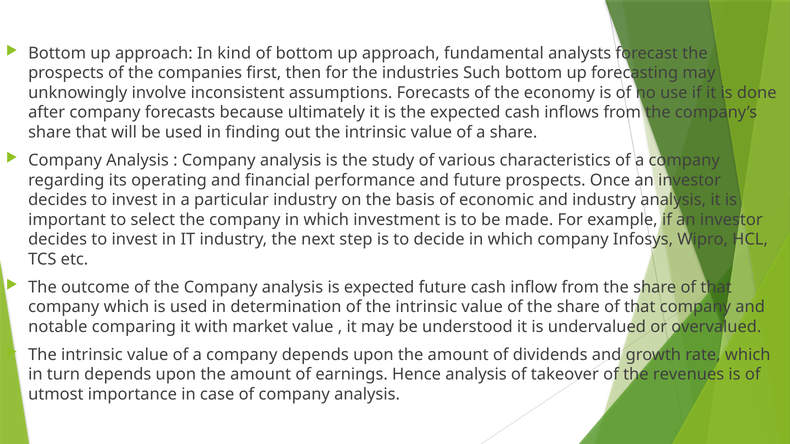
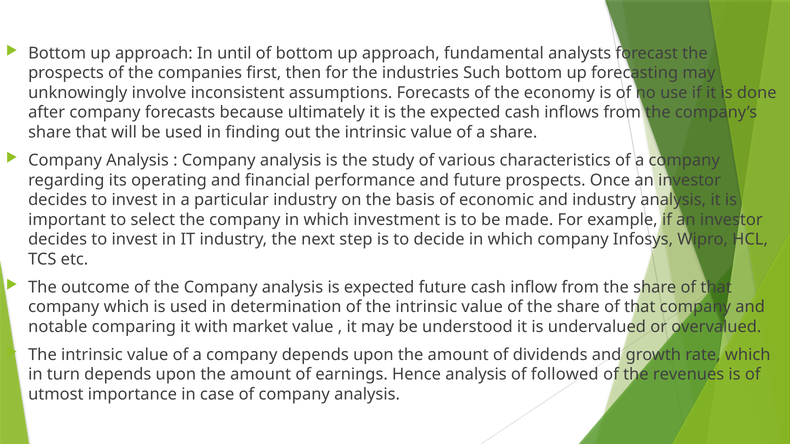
kind: kind -> until (234, 53)
takeover: takeover -> followed (565, 375)
